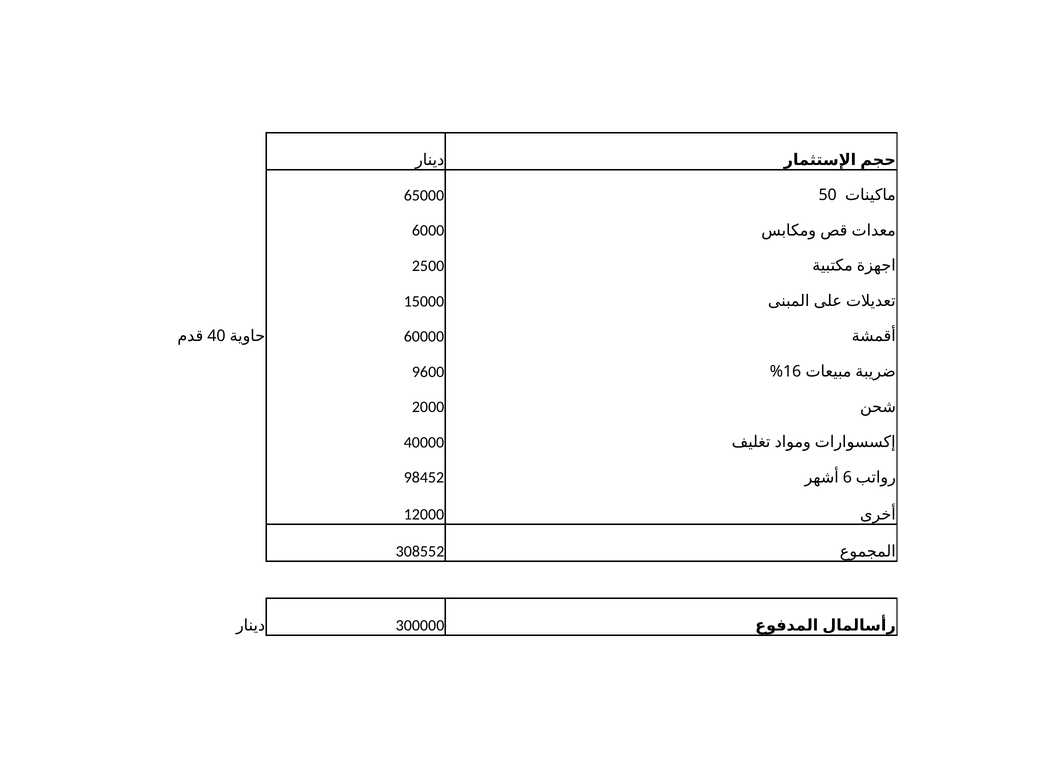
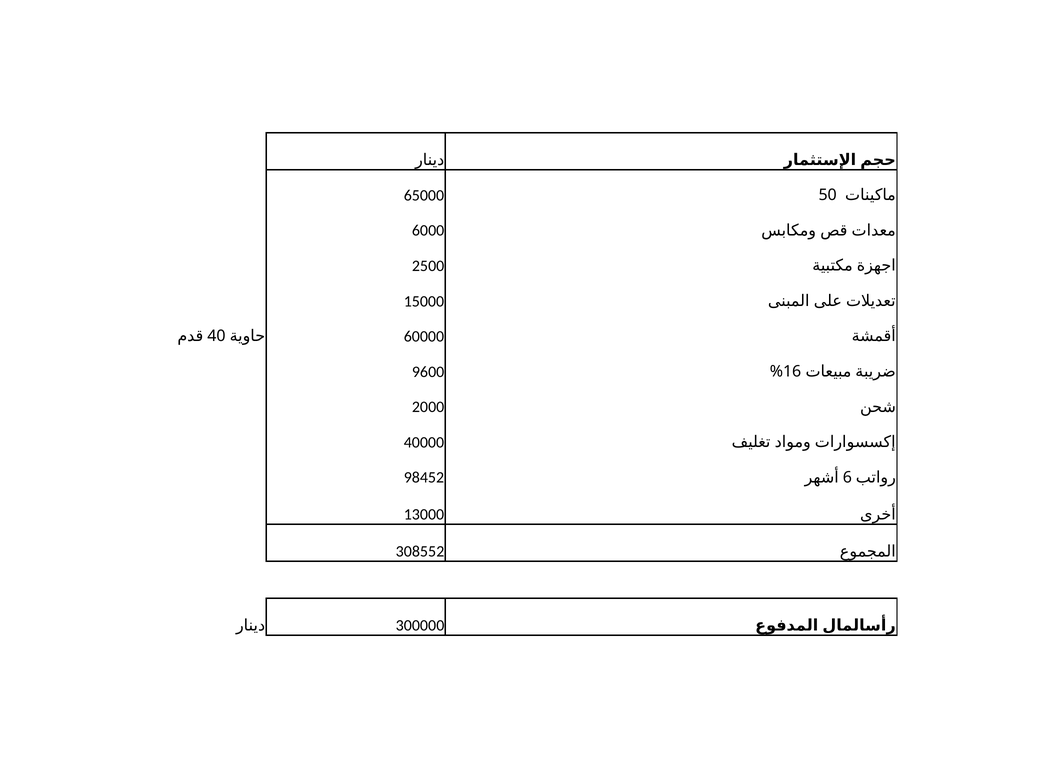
12000: 12000 -> 13000 (424, 514)
